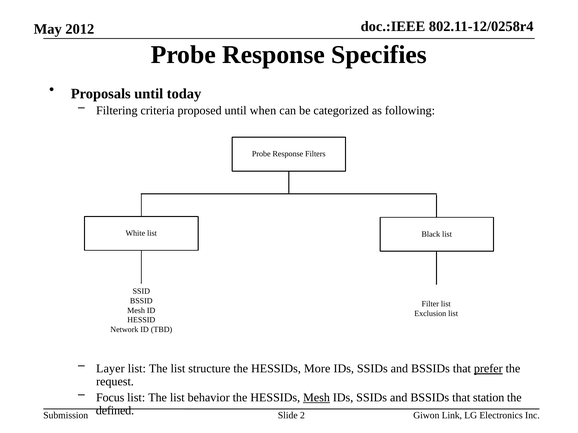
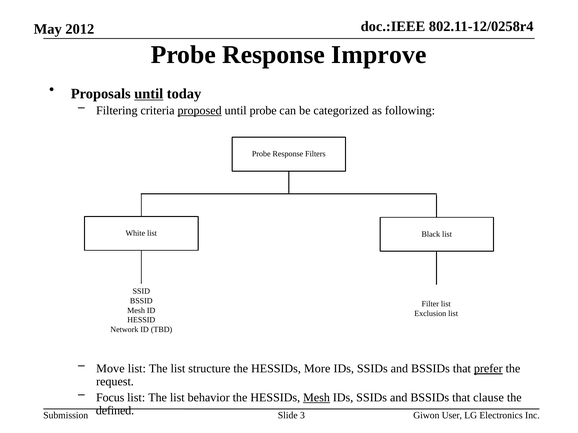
Specifies: Specifies -> Improve (379, 55)
until underline: none -> present (149, 94)
proposed underline: none -> present (200, 111)
until when: when -> probe (263, 111)
Layer: Layer -> Move (110, 369)
station: station -> clause (489, 398)
2: 2 -> 3 (302, 416)
Link: Link -> User (452, 416)
